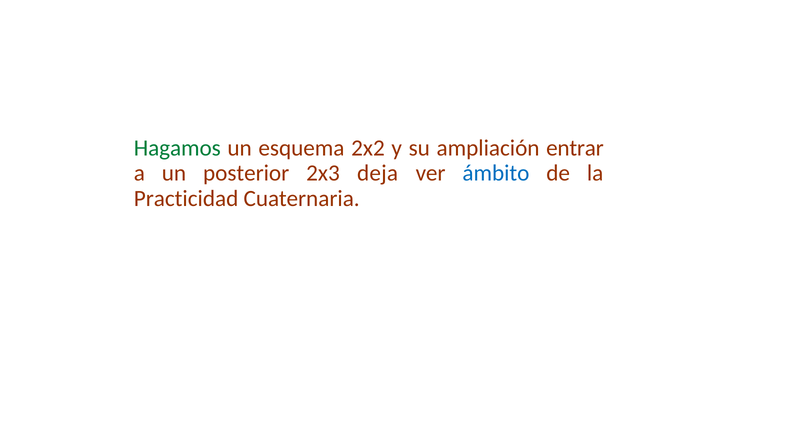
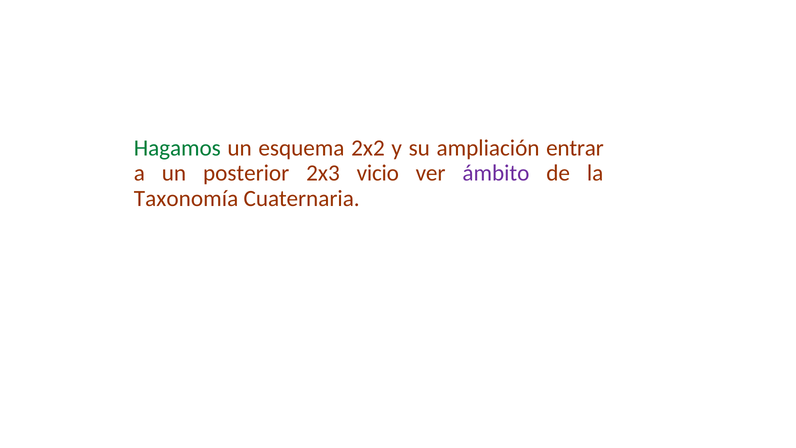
deja: deja -> vicio (378, 173)
ámbito colour: blue -> purple (496, 173)
Practicidad: Practicidad -> Taxonomía (186, 198)
